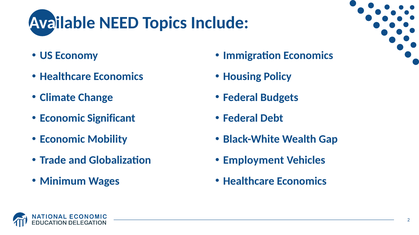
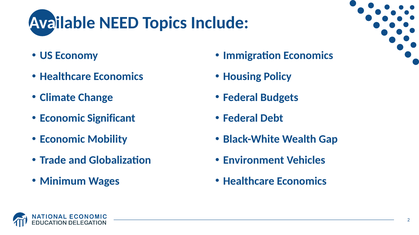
Employment: Employment -> Environment (254, 161)
